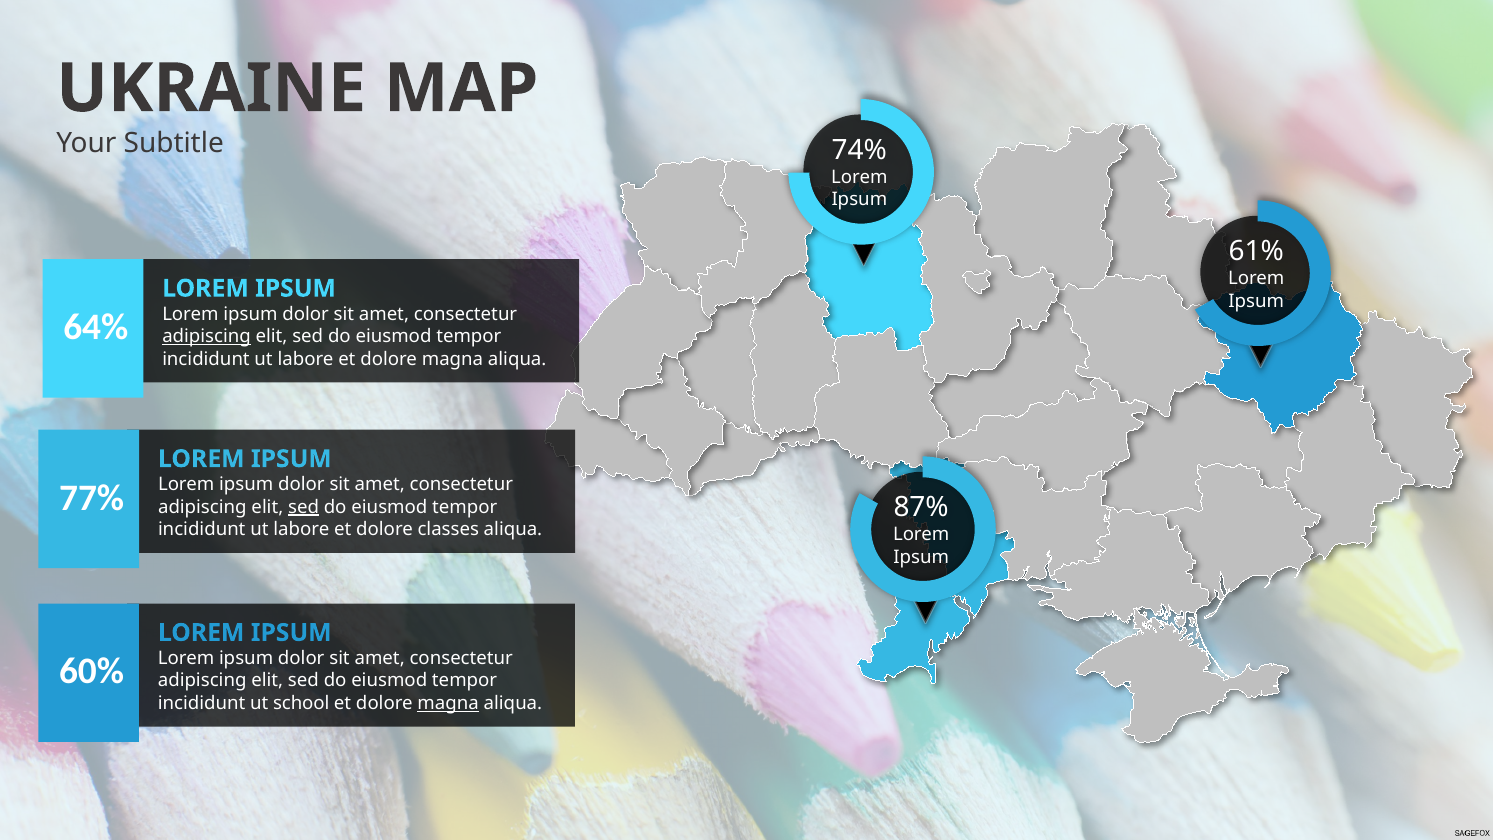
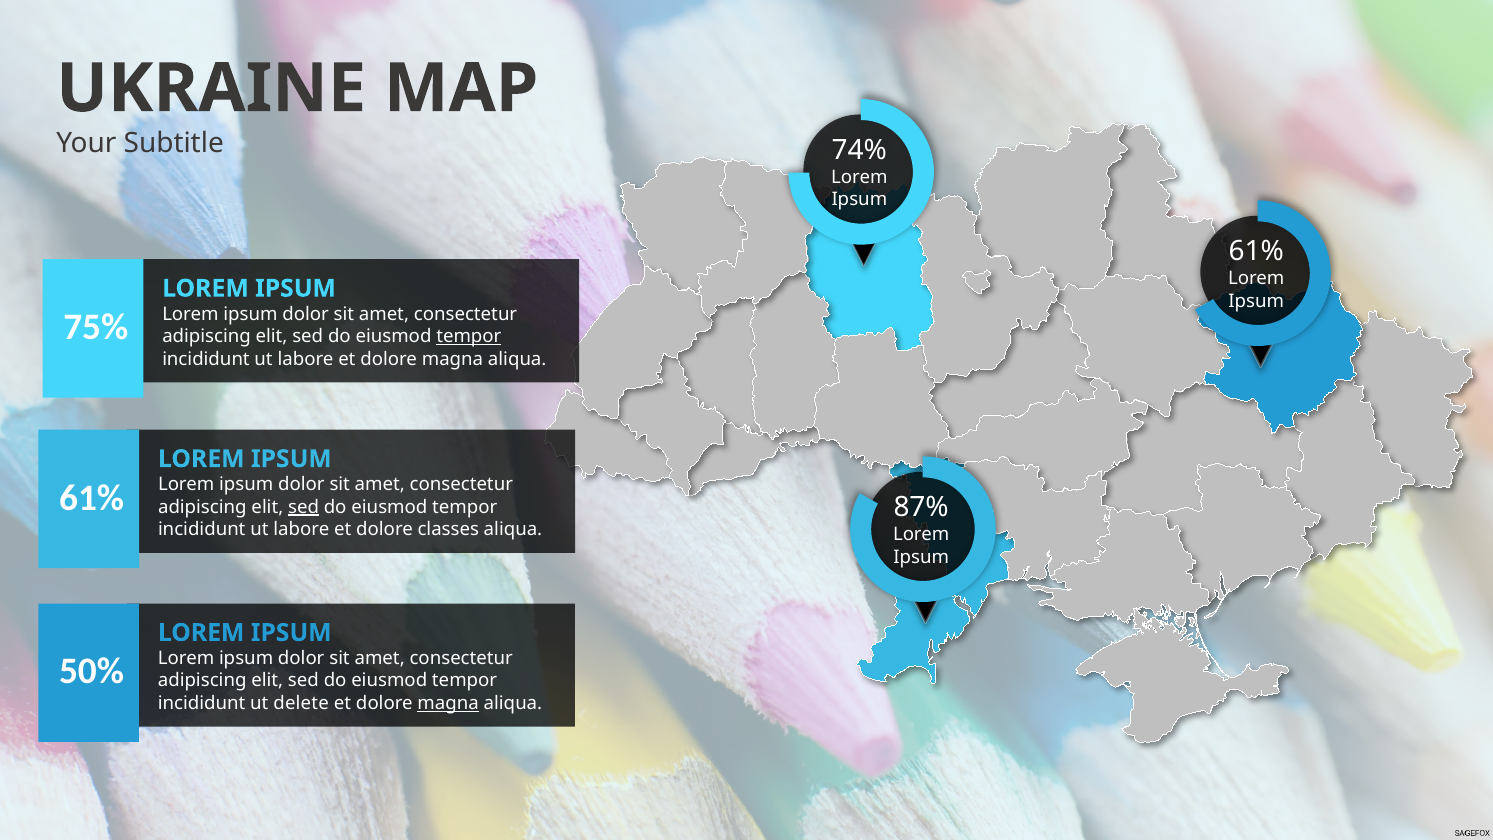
64%: 64% -> 75% (96, 327)
adipiscing underline: present -> none (207, 336)
tempor underline: none -> present (469, 336)
77%: 77% -> 61% (92, 498)
60%: 60% -> 50% (92, 671)
school: school -> delete (301, 703)
